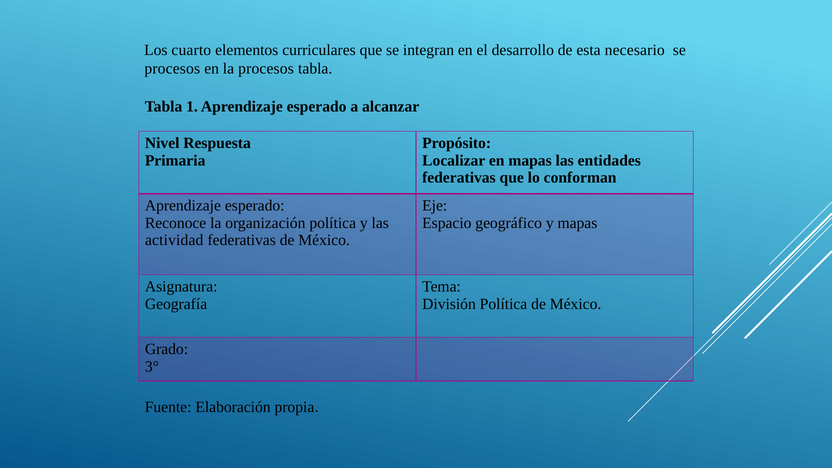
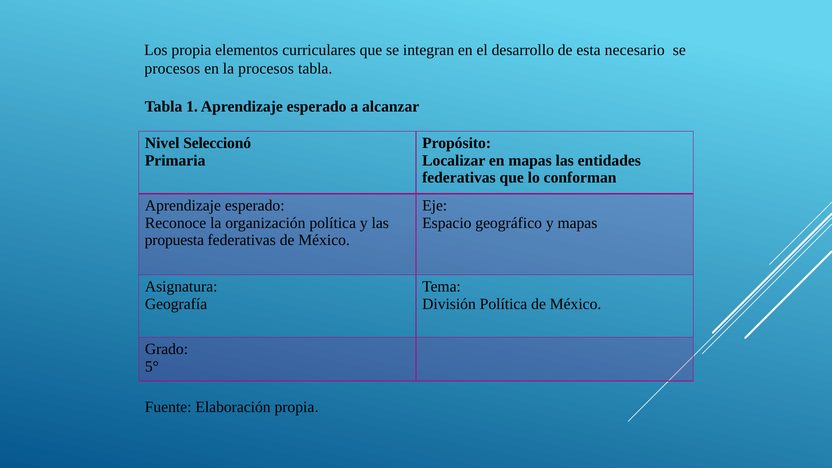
Los cuarto: cuarto -> propia (191, 50)
Respuesta: Respuesta -> Seleccionó (217, 143)
actividad: actividad -> propuesta (174, 240)
3°: 3° -> 5° (152, 366)
